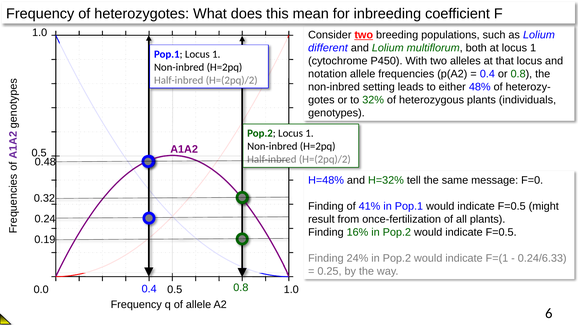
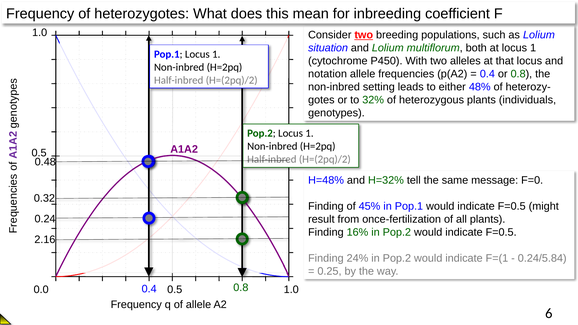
different: different -> situation (328, 48)
41%: 41% -> 45% (370, 206)
0.19: 0.19 -> 2.16 (45, 240)
0.24/6.33: 0.24/6.33 -> 0.24/5.84 (542, 258)
